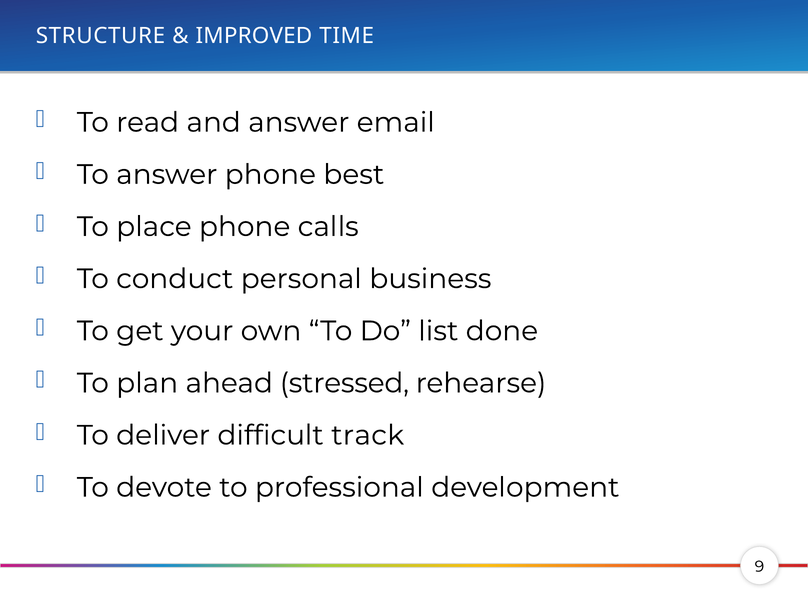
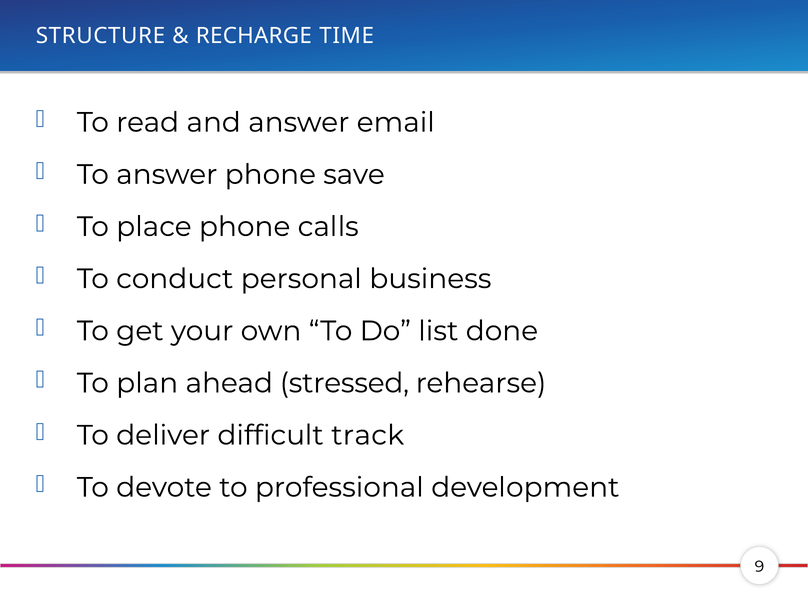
IMPROVED: IMPROVED -> RECHARGE (254, 36)
best: best -> save (354, 175)
